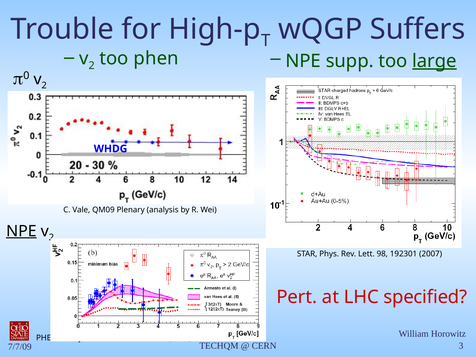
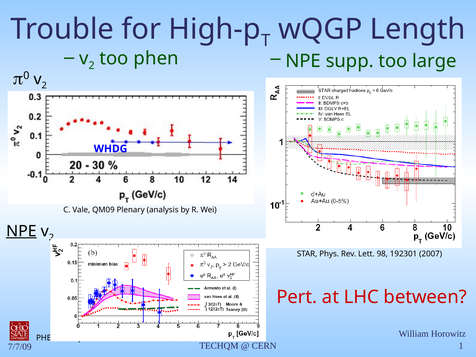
Suffers: Suffers -> Length (418, 29)
large underline: present -> none (434, 61)
specified: specified -> between (425, 297)
3: 3 -> 1 (461, 346)
